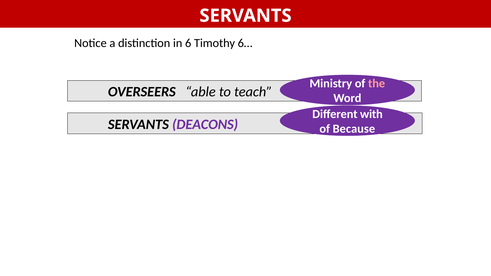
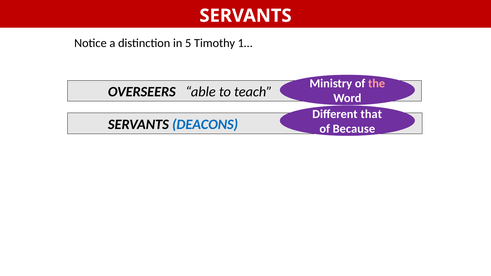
6: 6 -> 5 (188, 43)
6…: 6… -> 1… (245, 43)
with: with -> that (371, 114)
DEACONS colour: purple -> blue (205, 124)
